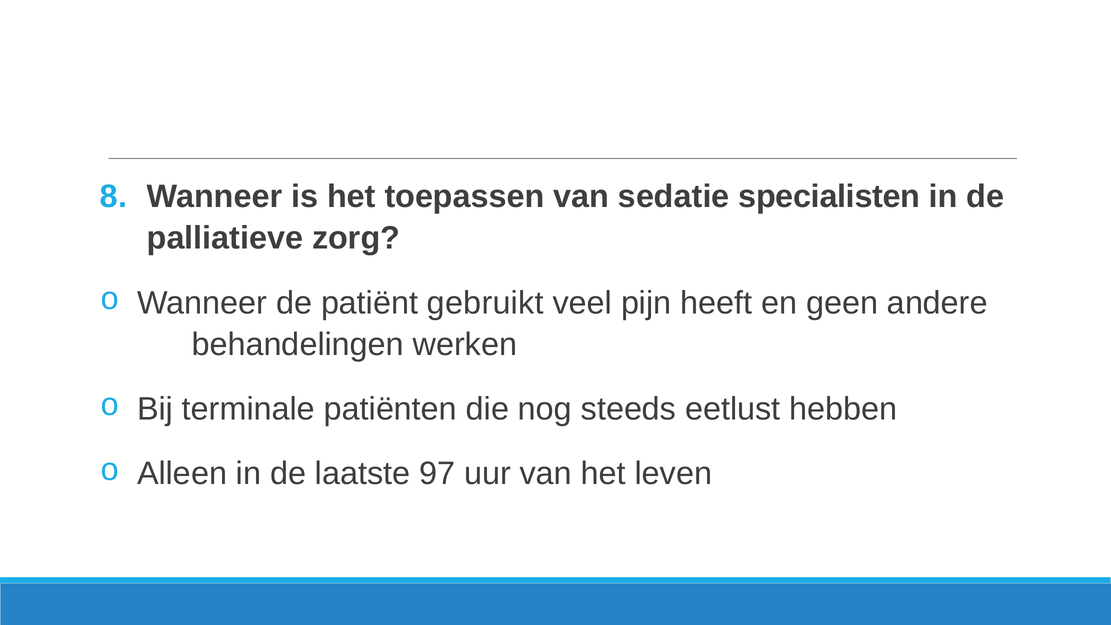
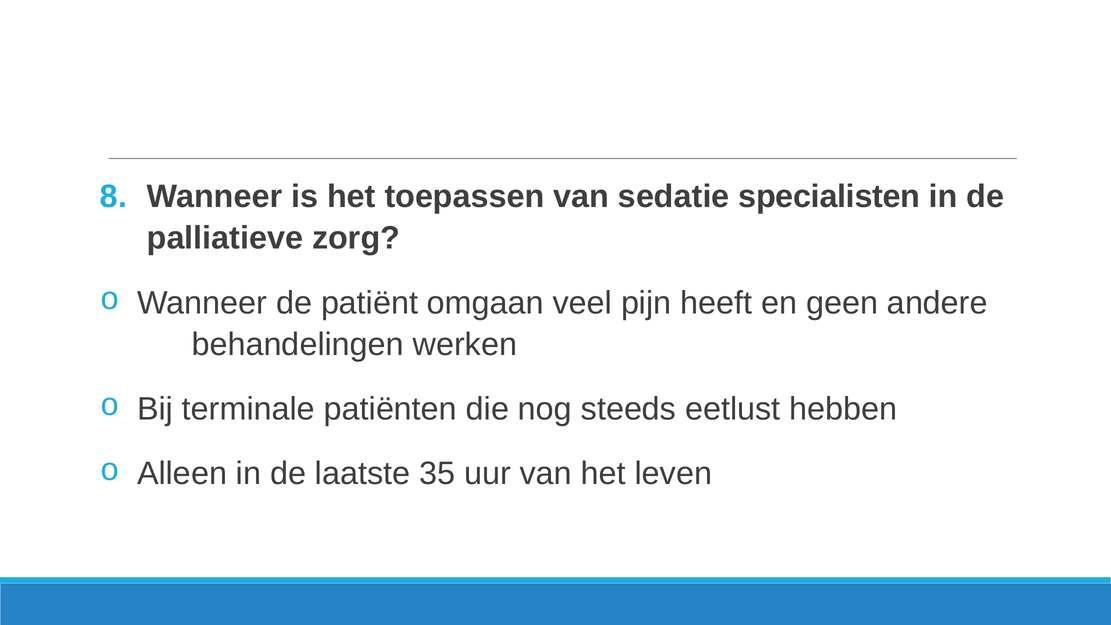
gebruikt: gebruikt -> omgaan (485, 303)
97: 97 -> 35 (437, 474)
